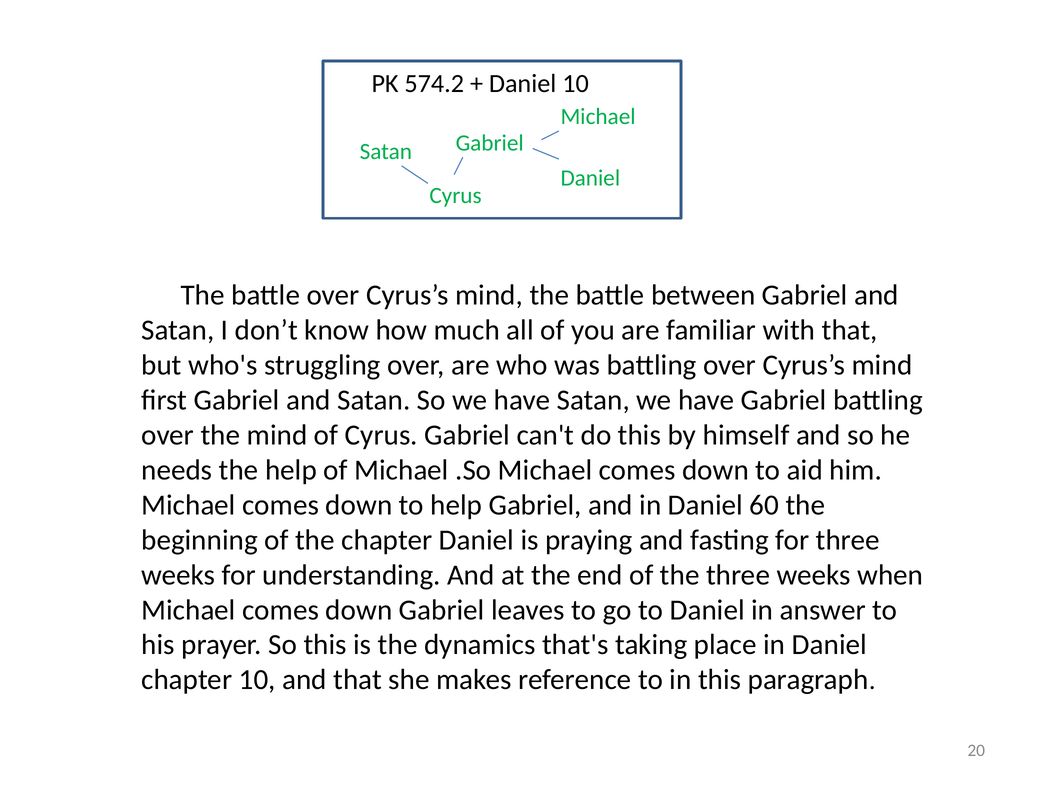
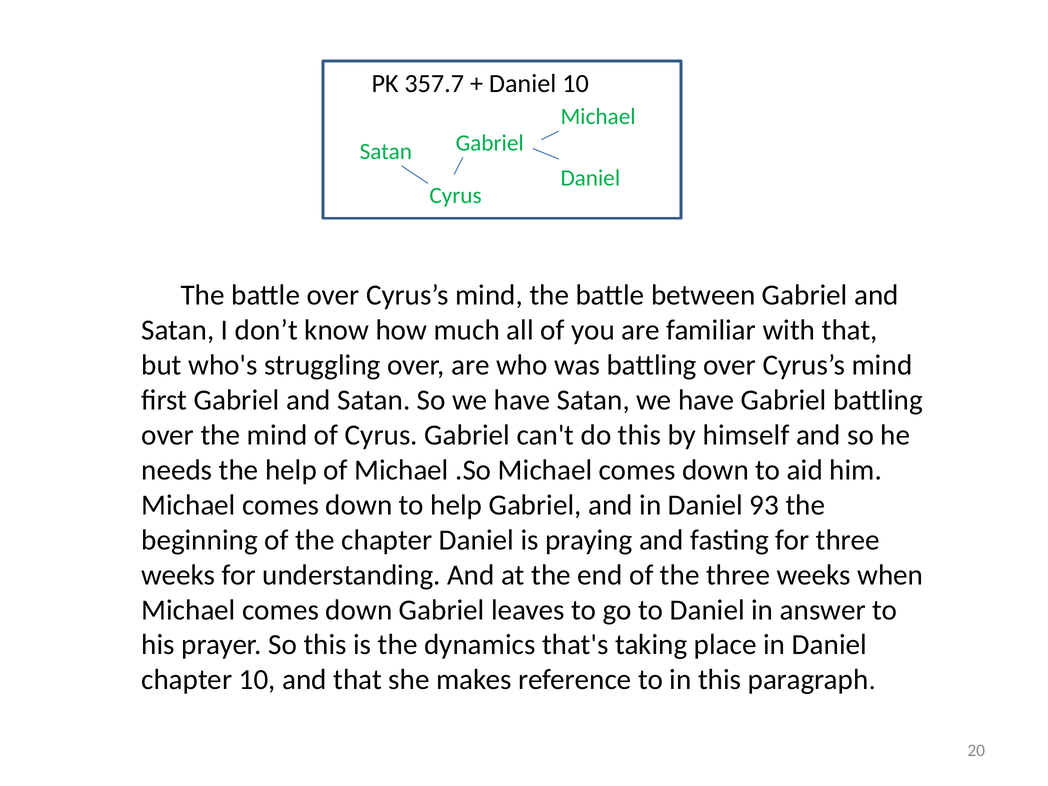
574.2: 574.2 -> 357.7 (434, 84)
60: 60 -> 93 (764, 505)
